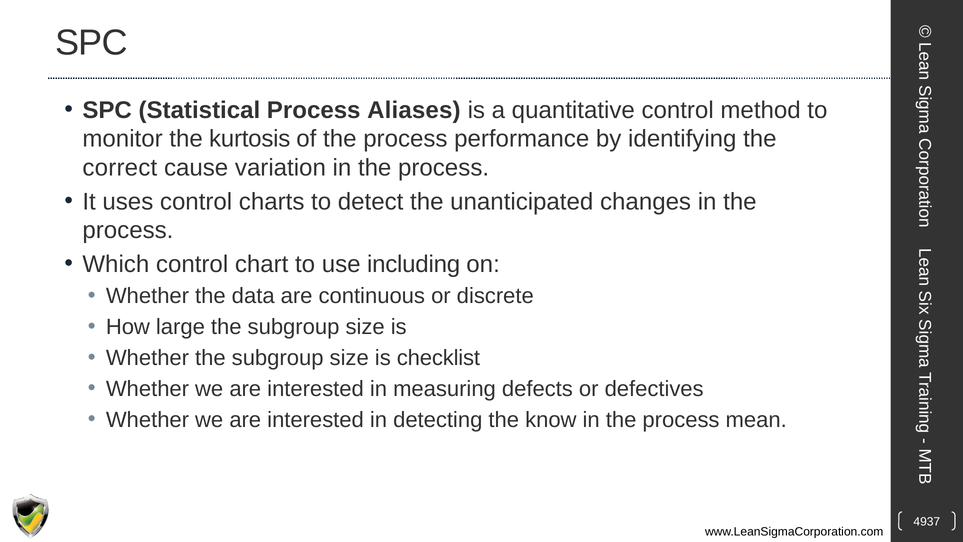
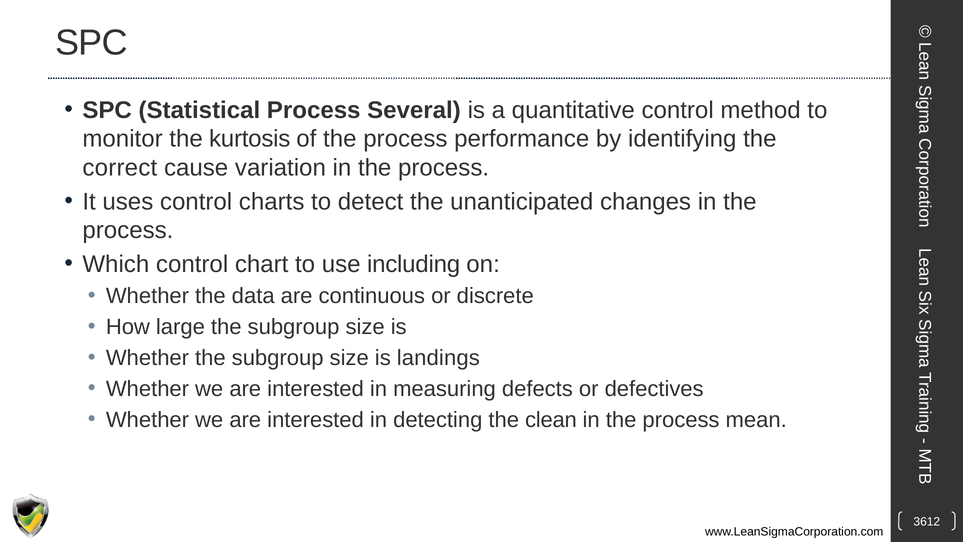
Aliases: Aliases -> Several (414, 110)
checklist: checklist -> landings (438, 358)
know: know -> clean (551, 420)
4937: 4937 -> 3612 (927, 521)
